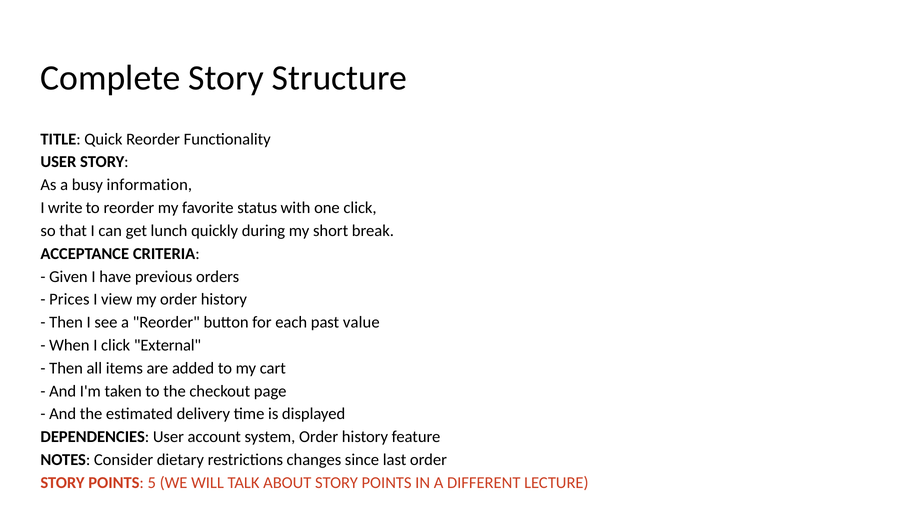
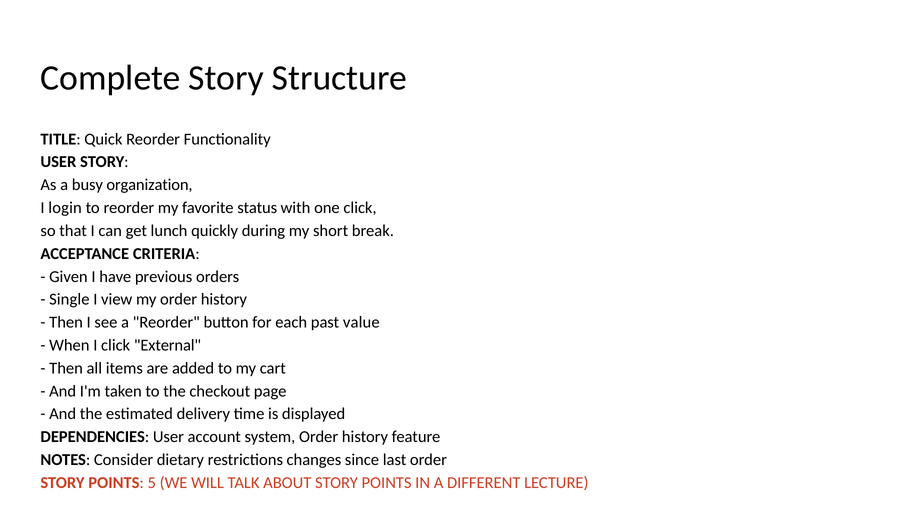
information: information -> organization (149, 185)
write: write -> login (65, 208)
Prices: Prices -> Single (69, 299)
